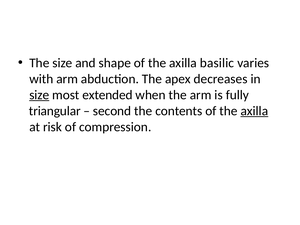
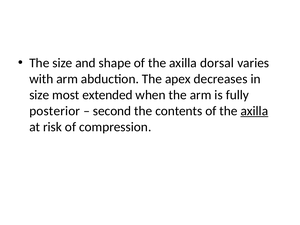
basilic: basilic -> dorsal (217, 63)
size underline: present -> none (39, 95)
triangular: triangular -> posterior (55, 111)
